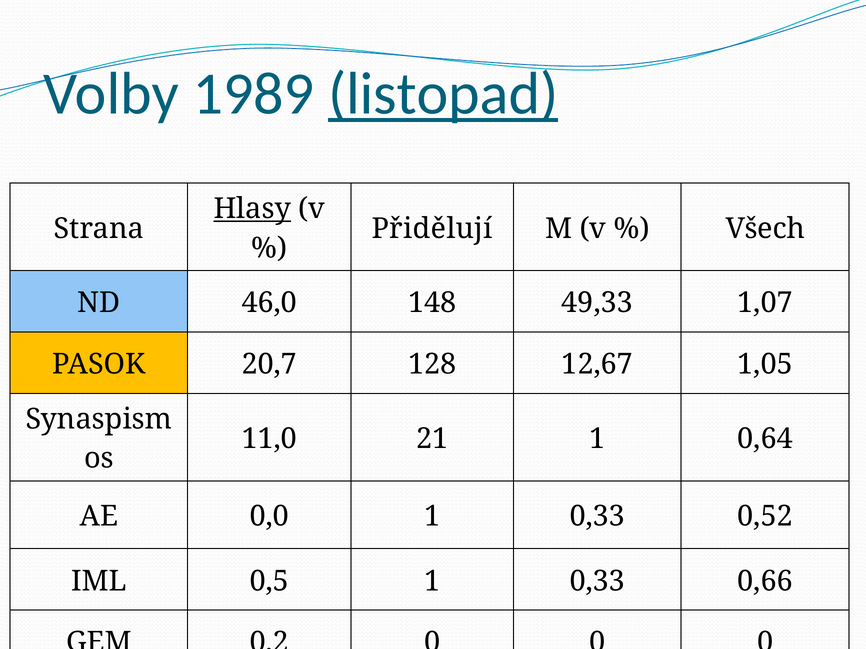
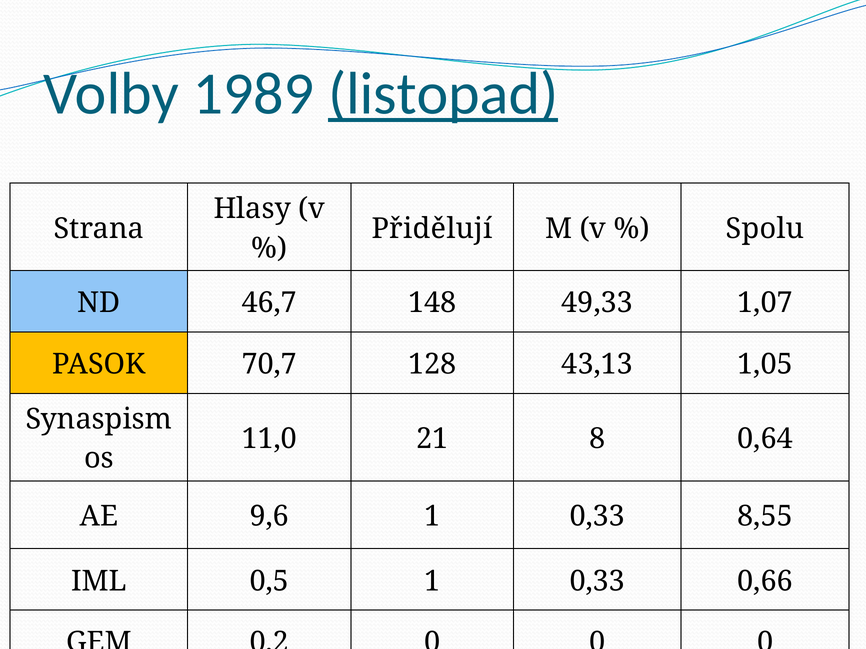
Hlasy underline: present -> none (252, 209)
Všech: Všech -> Spolu (765, 229)
46,0: 46,0 -> 46,7 (269, 303)
20,7: 20,7 -> 70,7 (269, 365)
12,67: 12,67 -> 43,13 (597, 365)
21 1: 1 -> 8 (597, 439)
0,0: 0,0 -> 9,6 (269, 517)
0,52: 0,52 -> 8,55 (765, 517)
